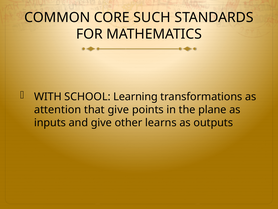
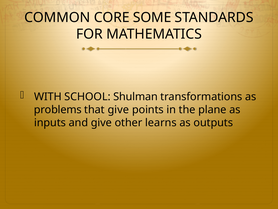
SUCH: SUCH -> SOME (152, 17)
Learning: Learning -> Shulman (136, 97)
attention: attention -> problems (58, 109)
